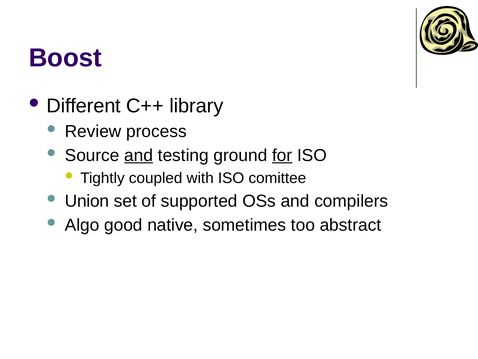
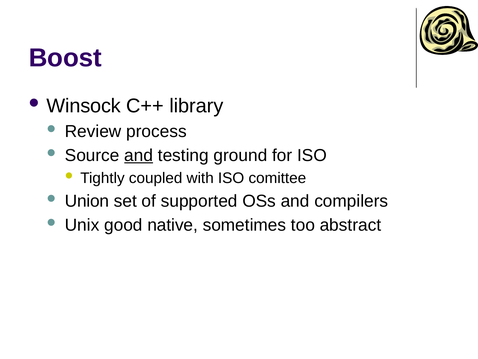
Different: Different -> Winsock (84, 106)
for underline: present -> none (282, 155)
Algo: Algo -> Unix (82, 225)
